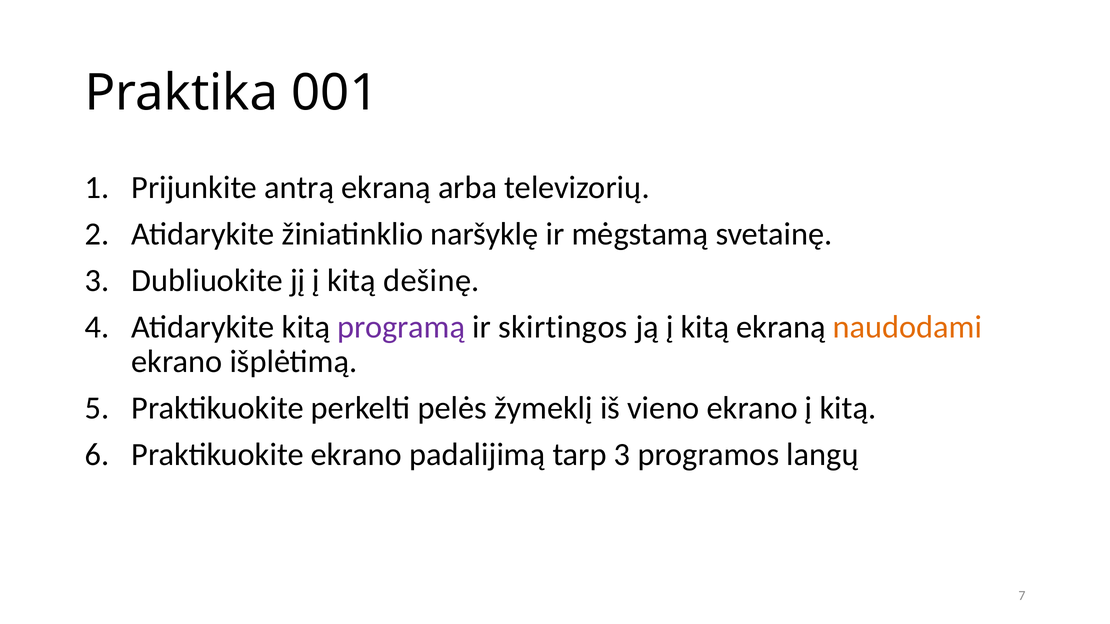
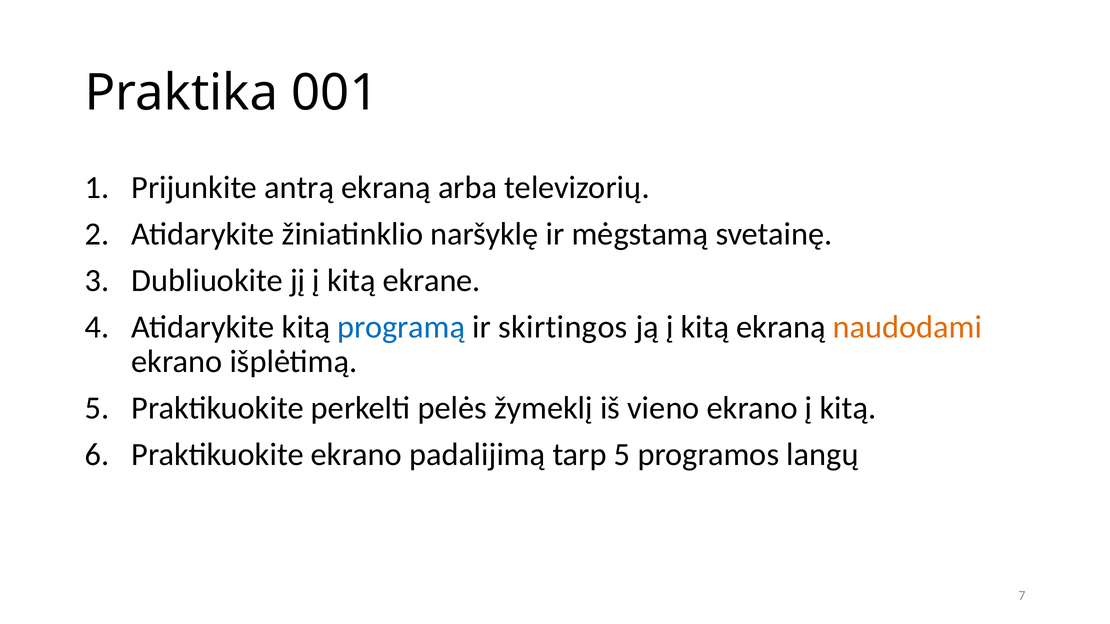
dešinę: dešinę -> ekrane (432, 281)
programą colour: purple -> blue (401, 327)
tarp 3: 3 -> 5 (622, 455)
